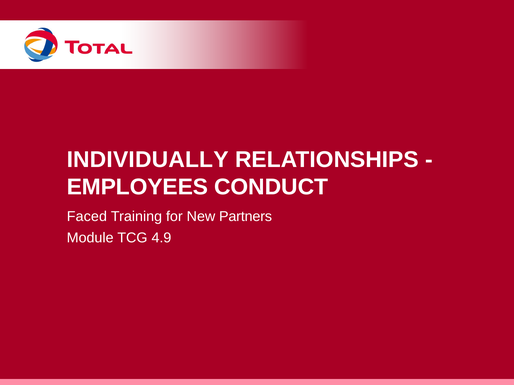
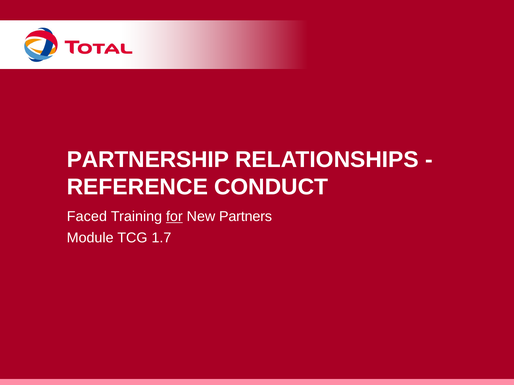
INDIVIDUALLY: INDIVIDUALLY -> PARTNERSHIP (148, 160)
EMPLOYEES: EMPLOYEES -> REFERENCE (137, 187)
for underline: none -> present (174, 217)
4.9: 4.9 -> 1.7 (161, 238)
